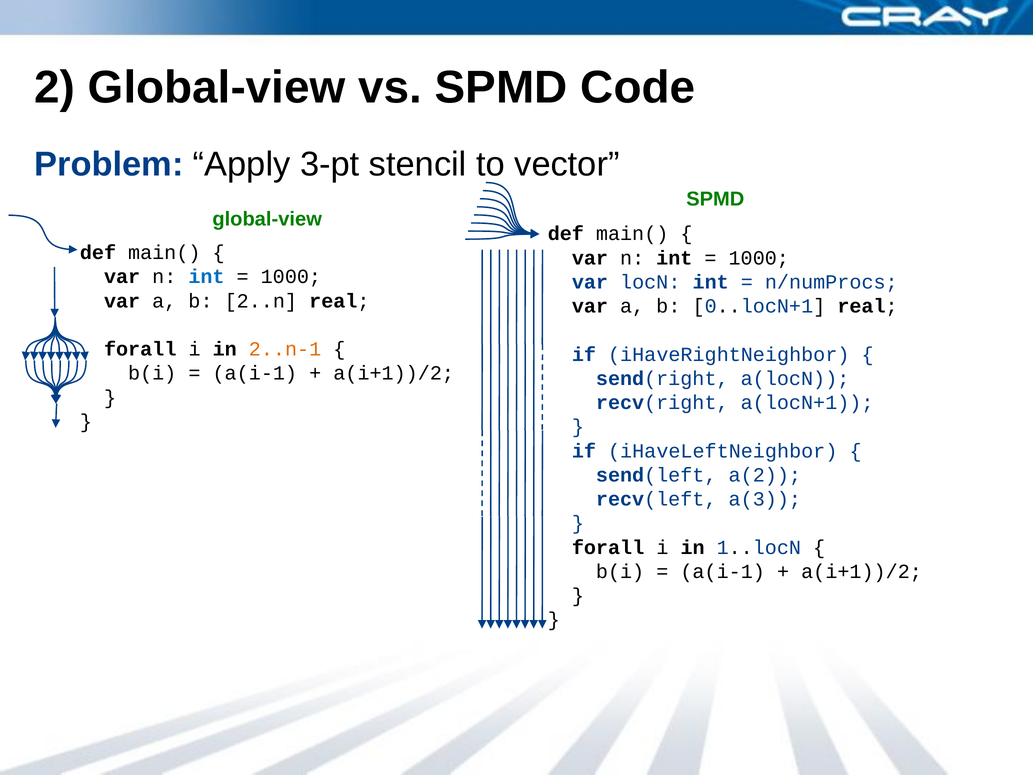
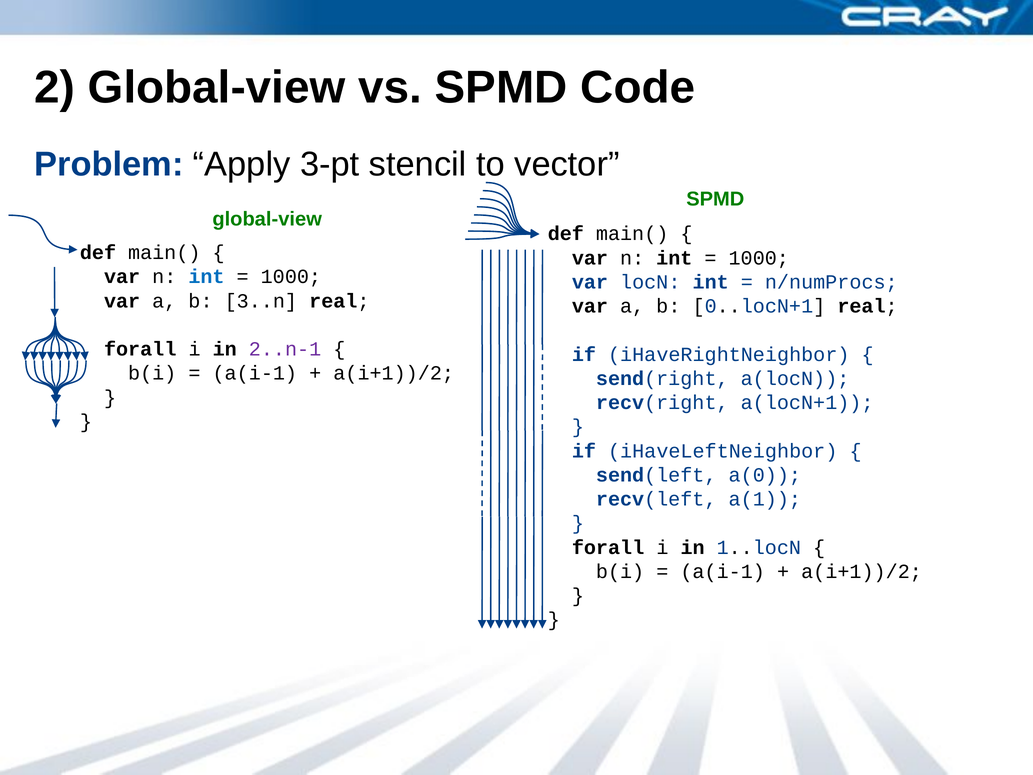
2..n: 2..n -> 3..n (261, 301)
2..n-1 colour: orange -> purple (285, 349)
a(2: a(2 -> a(0 (765, 475)
a(3: a(3 -> a(1 (765, 499)
